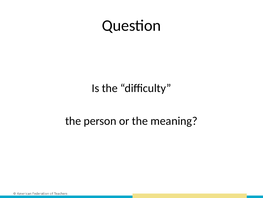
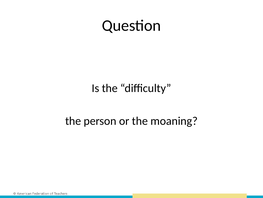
meaning: meaning -> moaning (174, 121)
